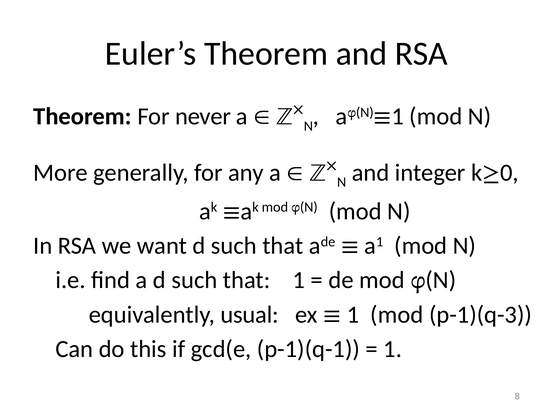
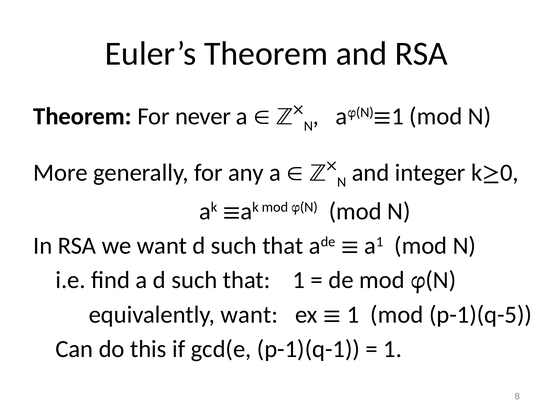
equivalently usual: usual -> want (249, 314)
p-1)(q-3: p-1)(q-3 -> p-1)(q-5 (481, 314)
